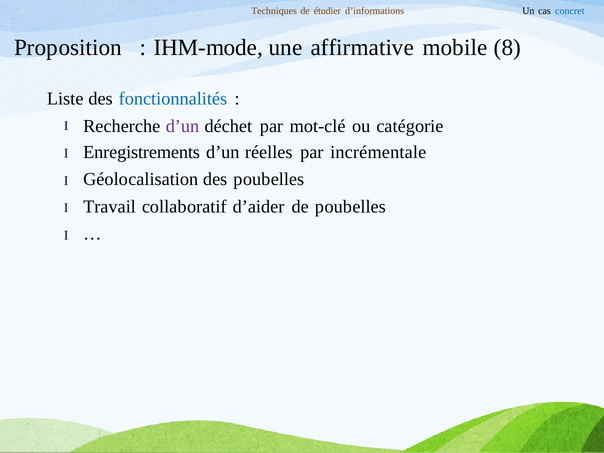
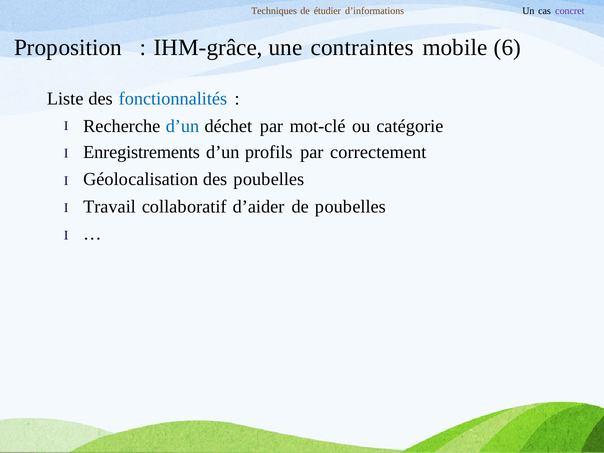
concret colour: blue -> purple (570, 11)
IHM-mode: IHM-mode -> IHM-grâce (208, 48)
affirmative: affirmative -> contraintes (362, 48)
8: 8 -> 6 (507, 48)
d’un colour: purple -> blue (182, 126)
réelles: réelles -> profils (269, 152)
incrémentale: incrémentale -> correctement (378, 152)
